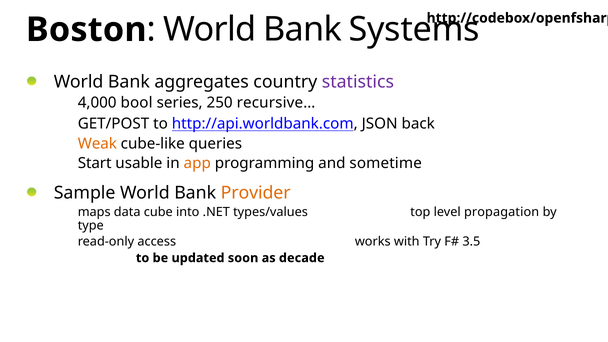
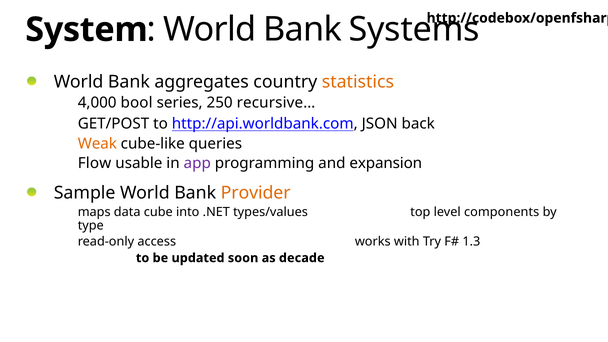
Boston: Boston -> System (87, 30)
statistics colour: purple -> orange (358, 82)
Start: Start -> Flow (95, 163)
app colour: orange -> purple (197, 163)
sometime: sometime -> expansion (386, 163)
propagation: propagation -> components (502, 212)
3.5: 3.5 -> 1.3 (471, 242)
